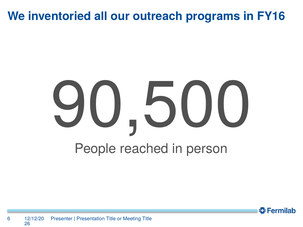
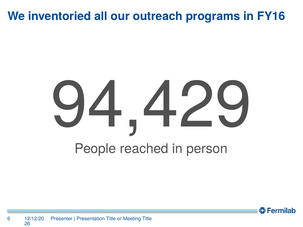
90,500: 90,500 -> 94,429 (151, 105)
